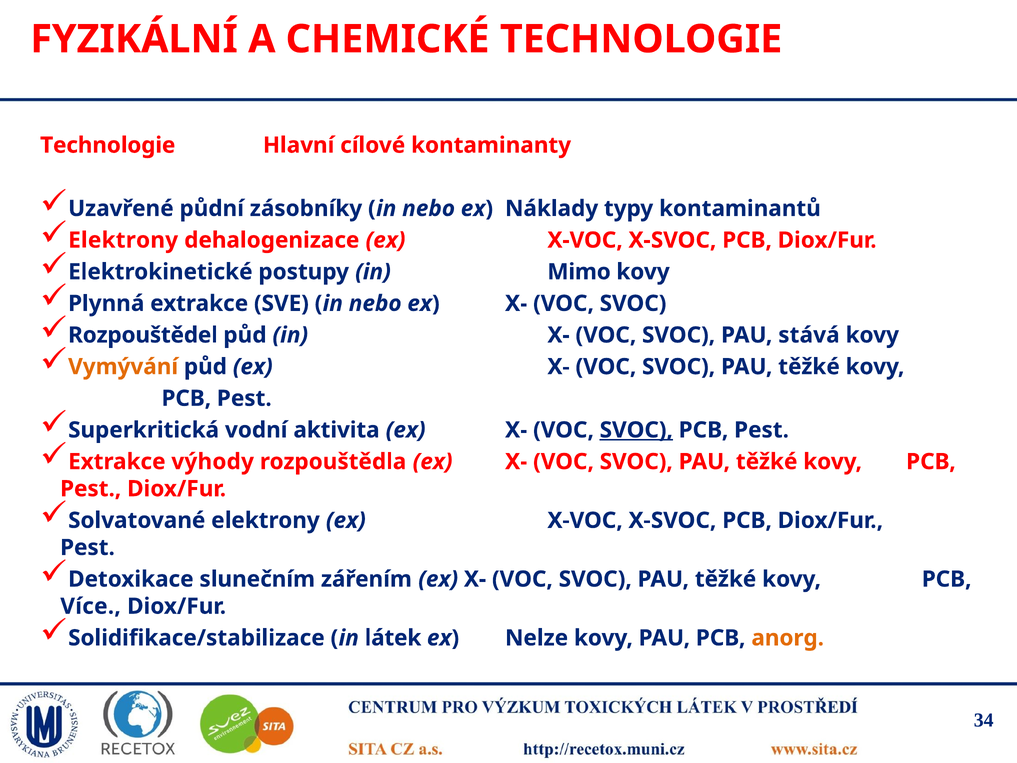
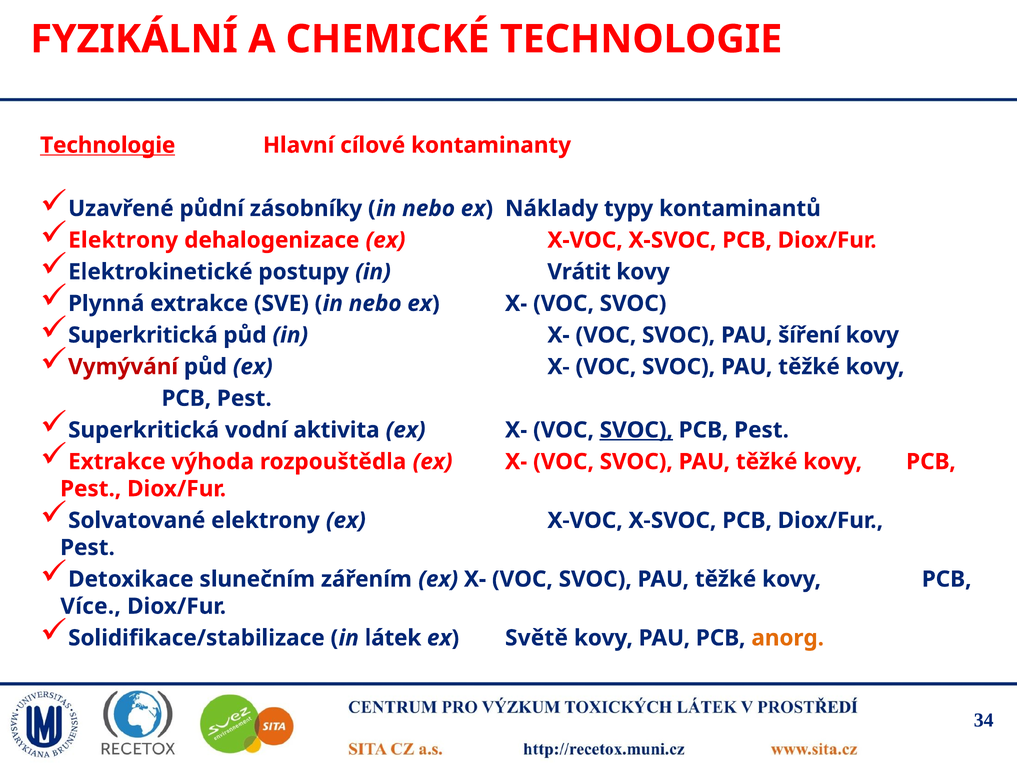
Technologie underline: none -> present (108, 145)
Mimo: Mimo -> Vrátit (579, 272)
Rozpouštědel: Rozpouštědel -> Superkritická (143, 335)
stává: stává -> šíření (809, 335)
Vymývání colour: orange -> red (123, 367)
výhody: výhody -> výhoda (213, 462)
Nelze: Nelze -> Světě (536, 638)
